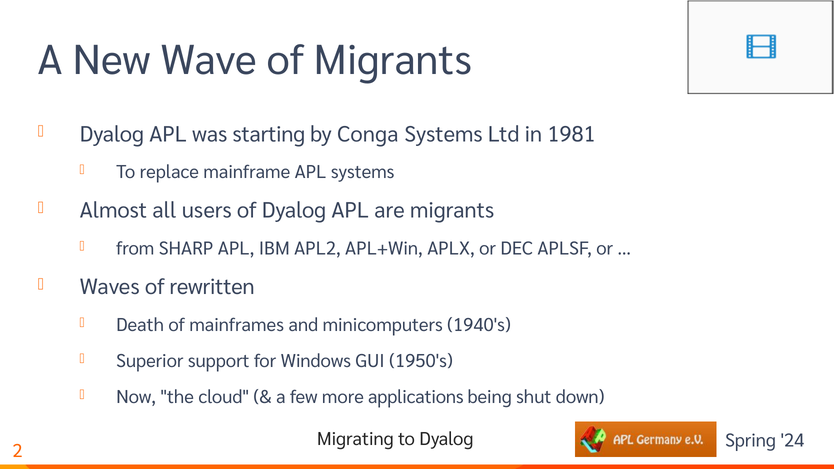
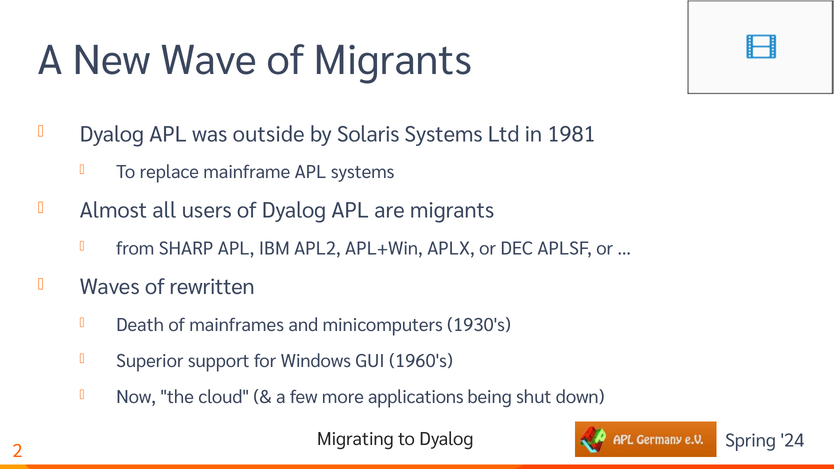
starting: starting -> outside (269, 134)
Conga: Conga -> Solaris (368, 134)
1940's: 1940's -> 1930's (479, 325)
1950's: 1950's -> 1960's (421, 361)
